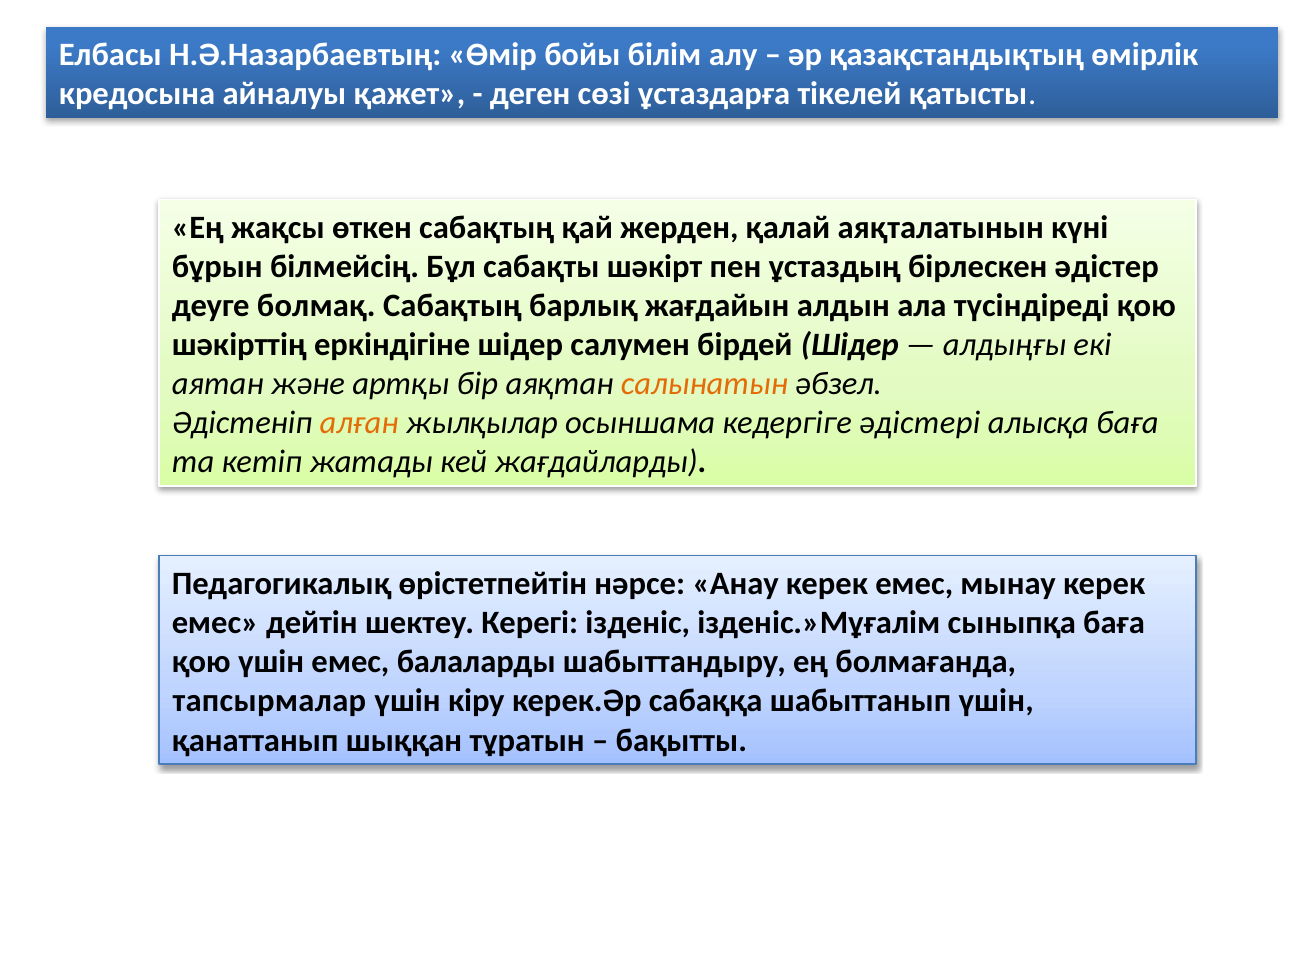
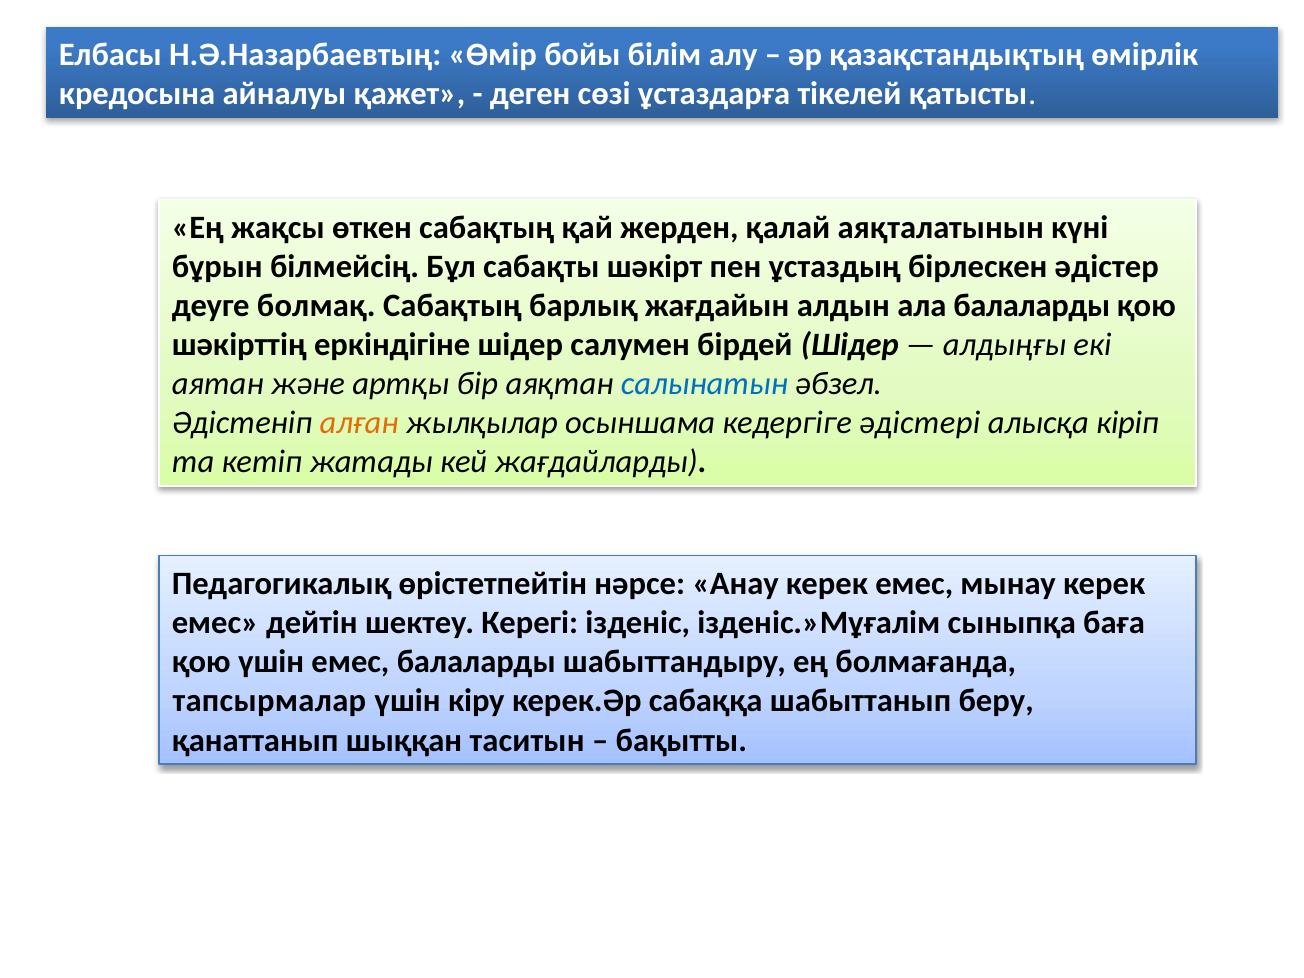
ала түсіндіреді: түсіндіреді -> балаларды (1032, 306)
салынатын colour: orange -> blue (704, 384)
алысқа баға: баға -> кіріп (1128, 423)
шабыттанып үшін: үшін -> беру (996, 701)
тұратын: тұратын -> таситын (527, 740)
